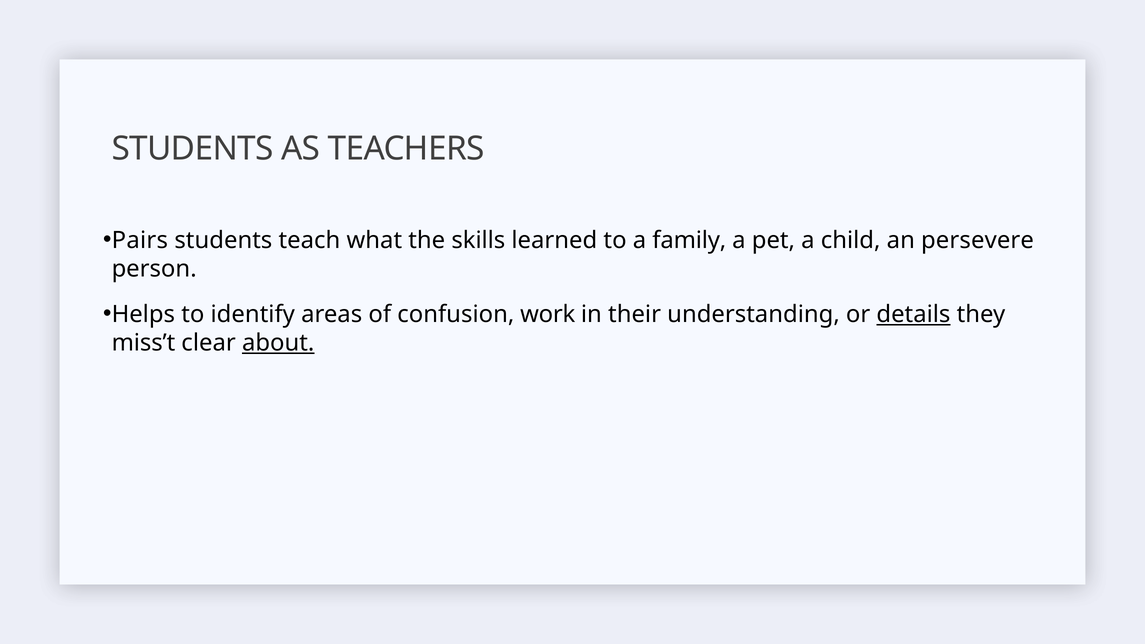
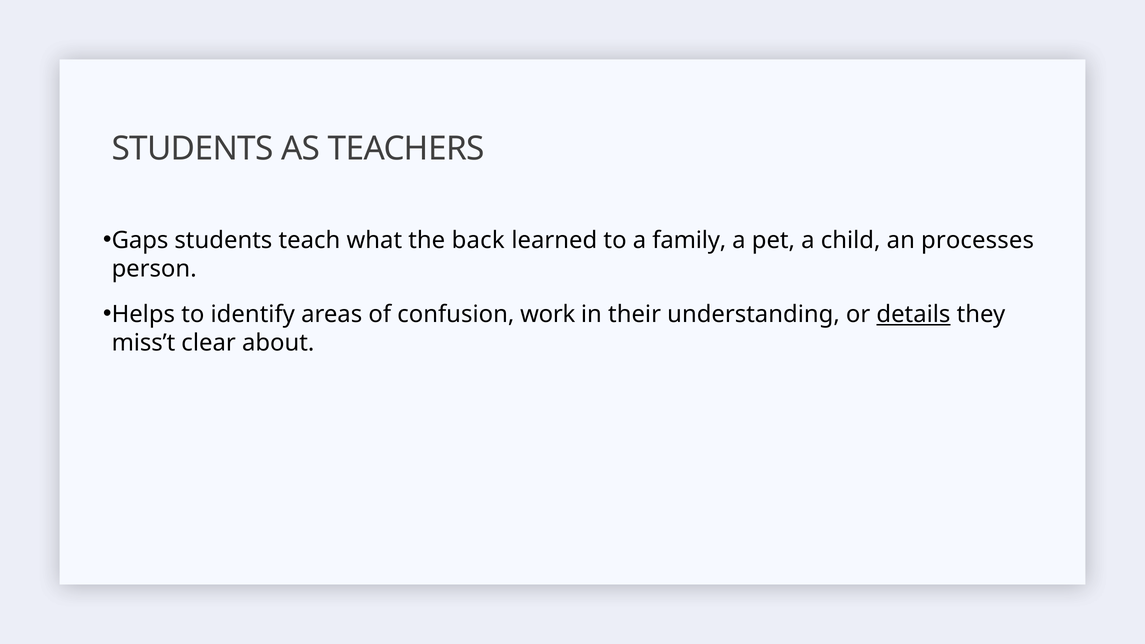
Pairs: Pairs -> Gaps (140, 240)
skills: skills -> back (478, 240)
persevere: persevere -> processes (977, 240)
about underline: present -> none (278, 343)
